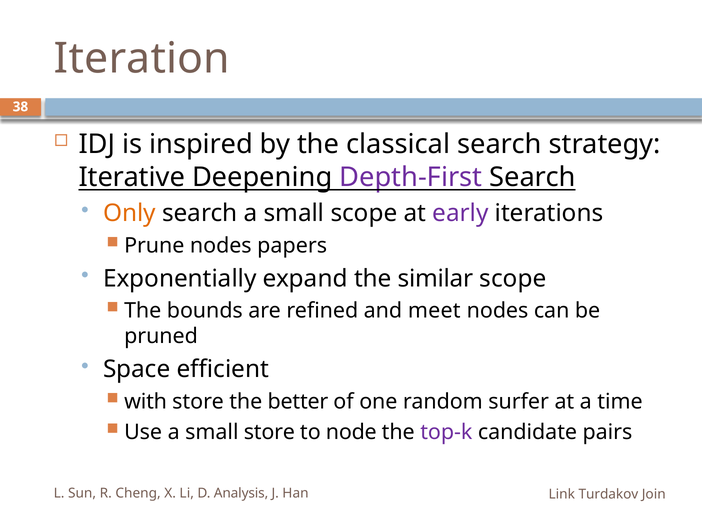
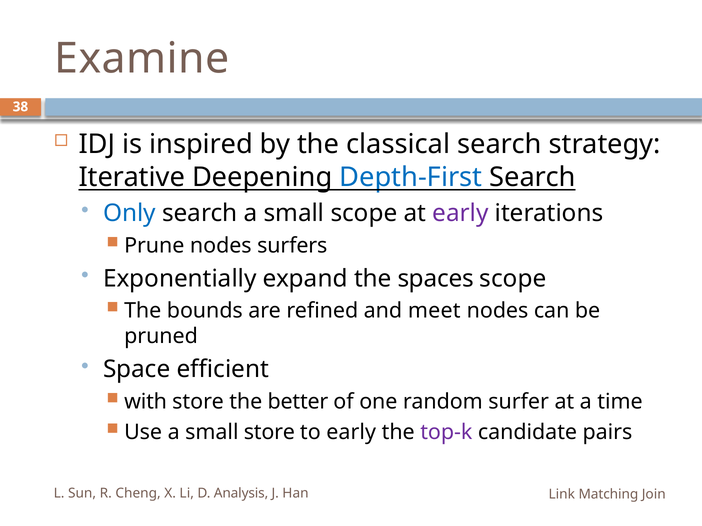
Iteration: Iteration -> Examine (142, 59)
Depth-First colour: purple -> blue (411, 177)
Only colour: orange -> blue (129, 214)
papers: papers -> surfers (292, 246)
similar: similar -> spaces (436, 279)
to node: node -> early (351, 432)
Turdakov: Turdakov -> Matching (608, 495)
